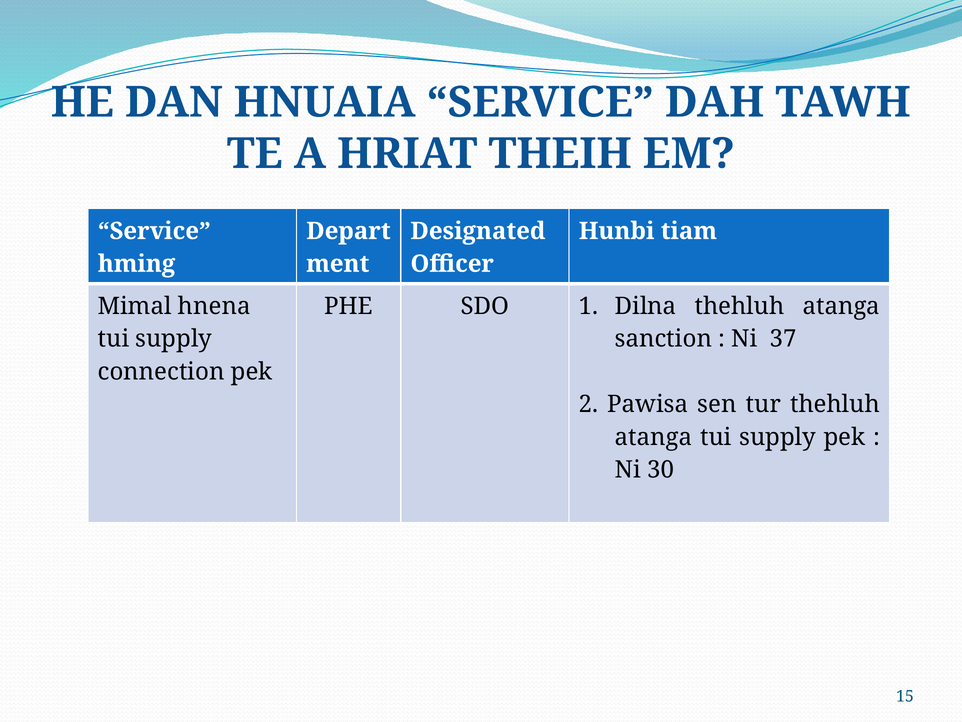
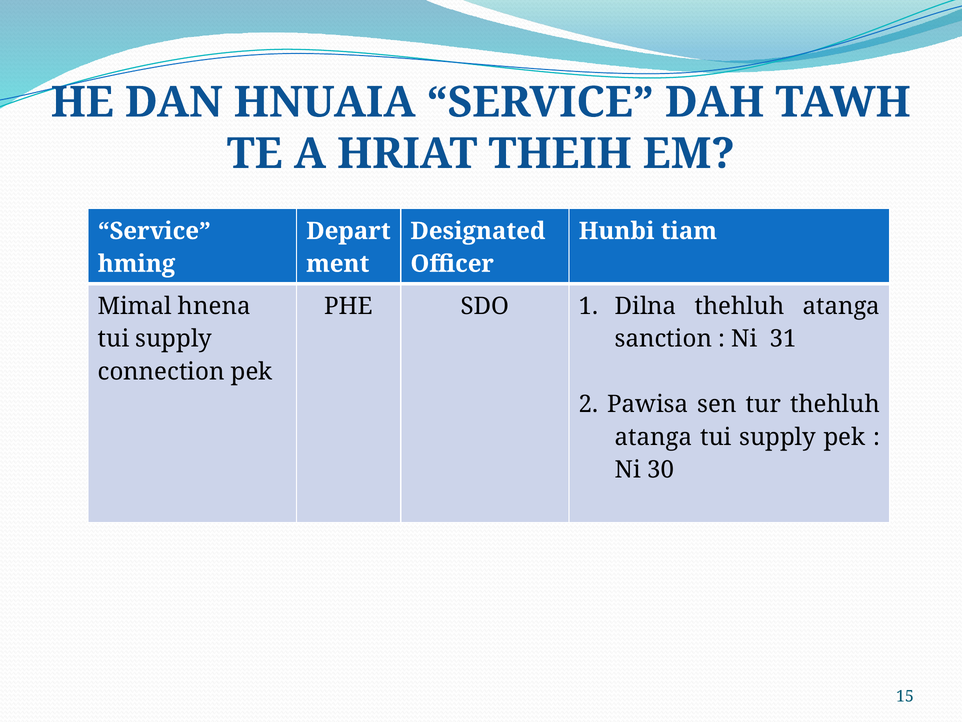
37: 37 -> 31 (783, 339)
